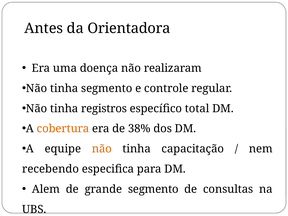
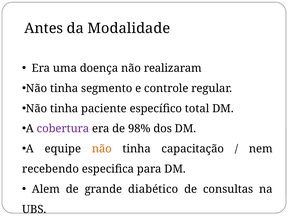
Orientadora: Orientadora -> Modalidade (129, 28)
registros: registros -> paciente (104, 109)
cobertura colour: orange -> purple (63, 129)
38%: 38% -> 98% (139, 129)
grande segmento: segmento -> diabético (153, 189)
